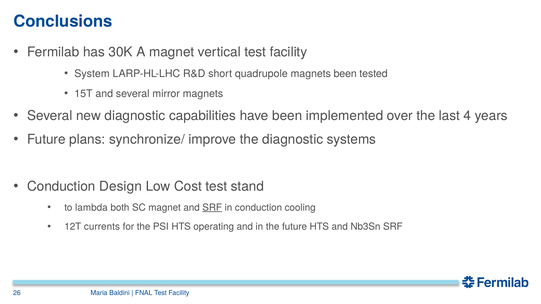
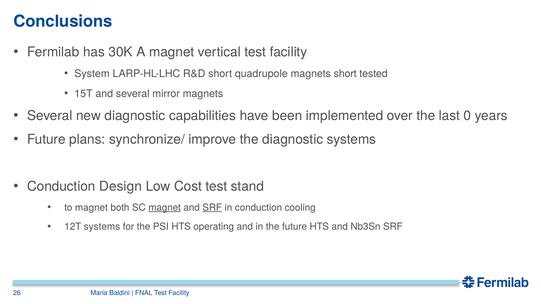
magnets been: been -> short (345, 74)
4: 4 -> 0 (467, 116)
to lambda: lambda -> magnet (91, 208)
magnet underline: none -> present (165, 208)
12T currents: currents -> systems (102, 227)
